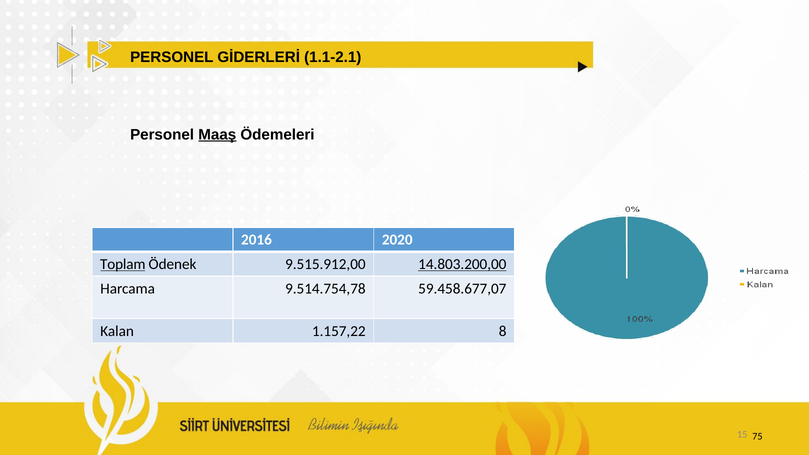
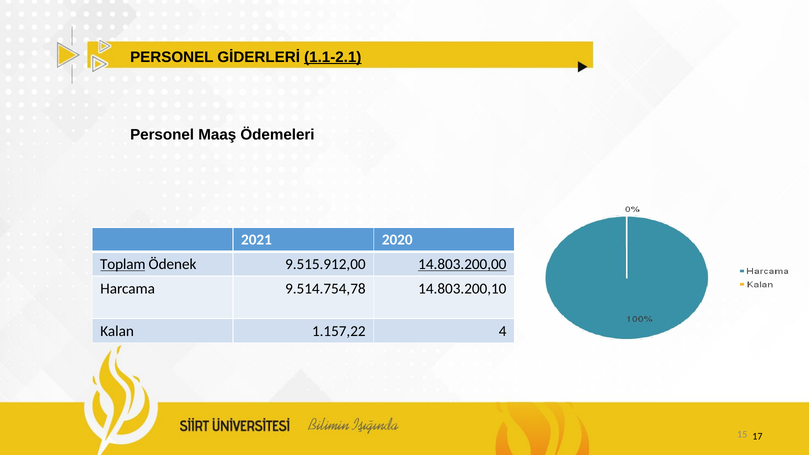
1.1-2.1 underline: none -> present (333, 57)
Maaş underline: present -> none (217, 135)
2016: 2016 -> 2021 (256, 240)
59.458.677,07: 59.458.677,07 -> 14.803.200,10 (462, 289)
8: 8 -> 4 (503, 331)
75: 75 -> 17 (757, 436)
